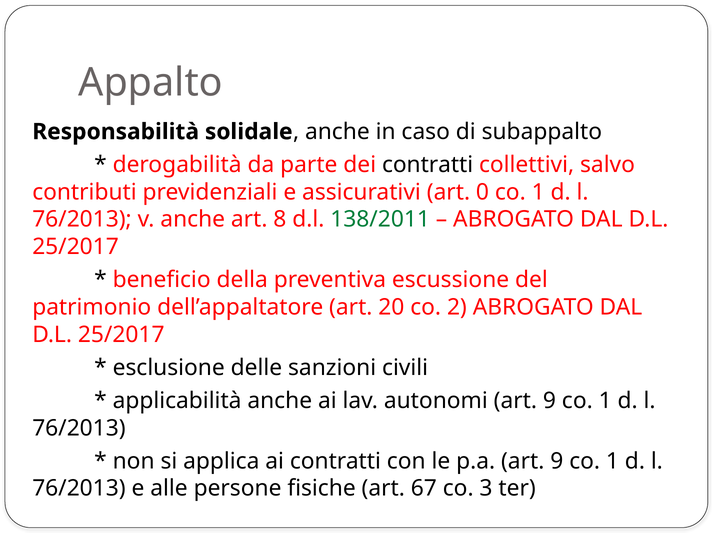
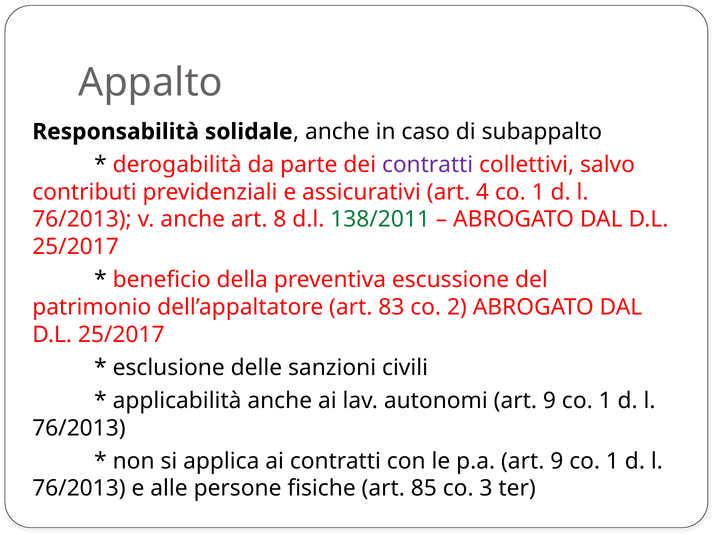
contratti colour: black -> purple (428, 165)
0: 0 -> 4 (482, 192)
20: 20 -> 83 (391, 307)
67: 67 -> 85 (424, 488)
